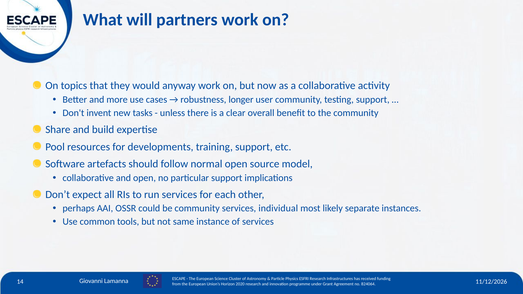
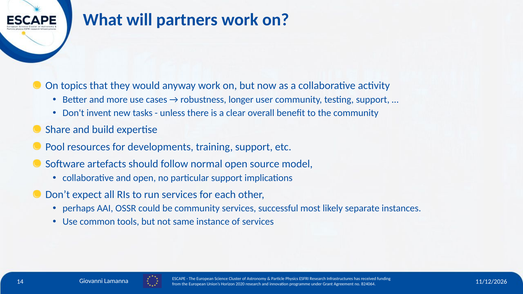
individual: individual -> successful (278, 209)
